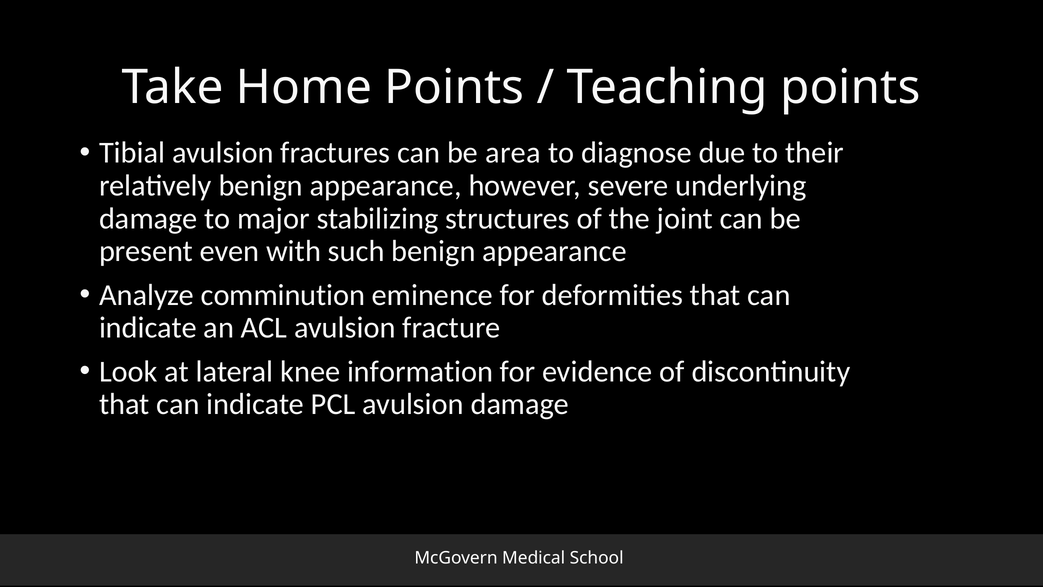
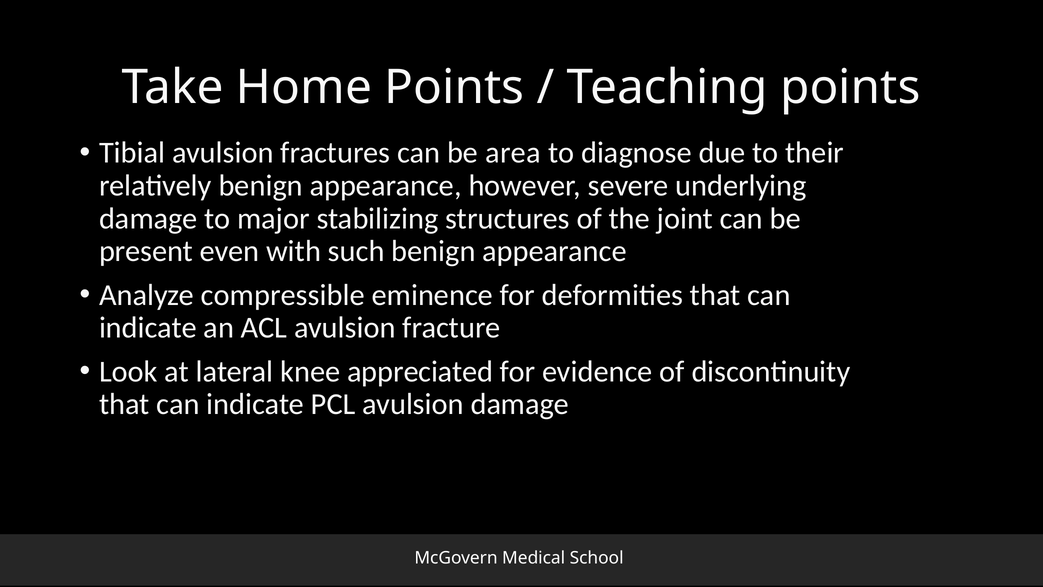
comminution: comminution -> compressible (283, 295)
information: information -> appreciated (420, 371)
